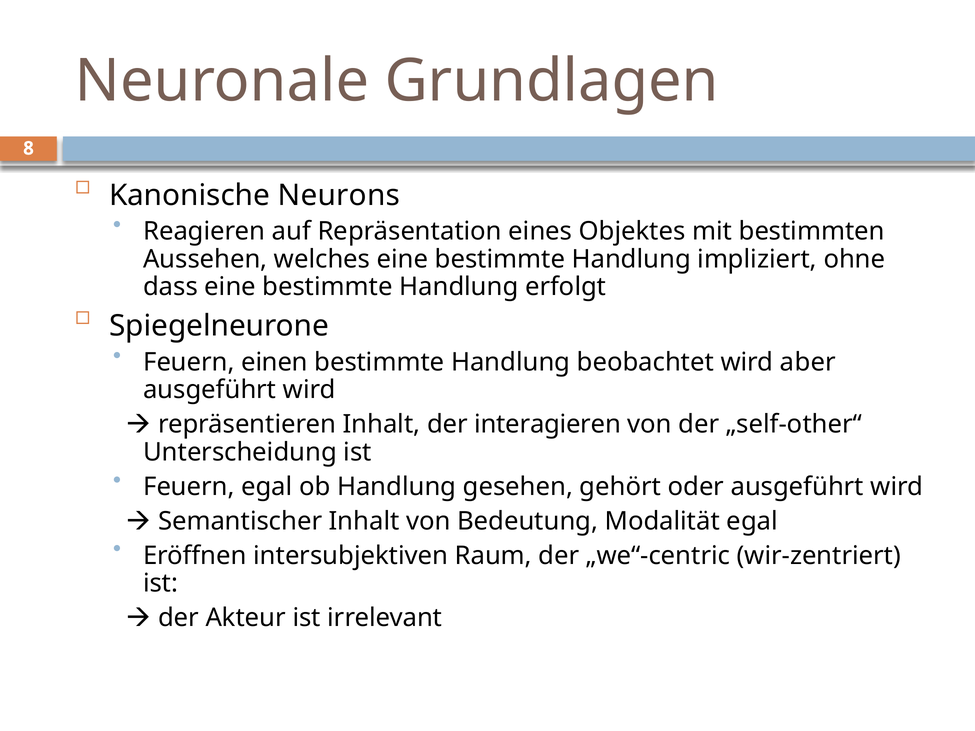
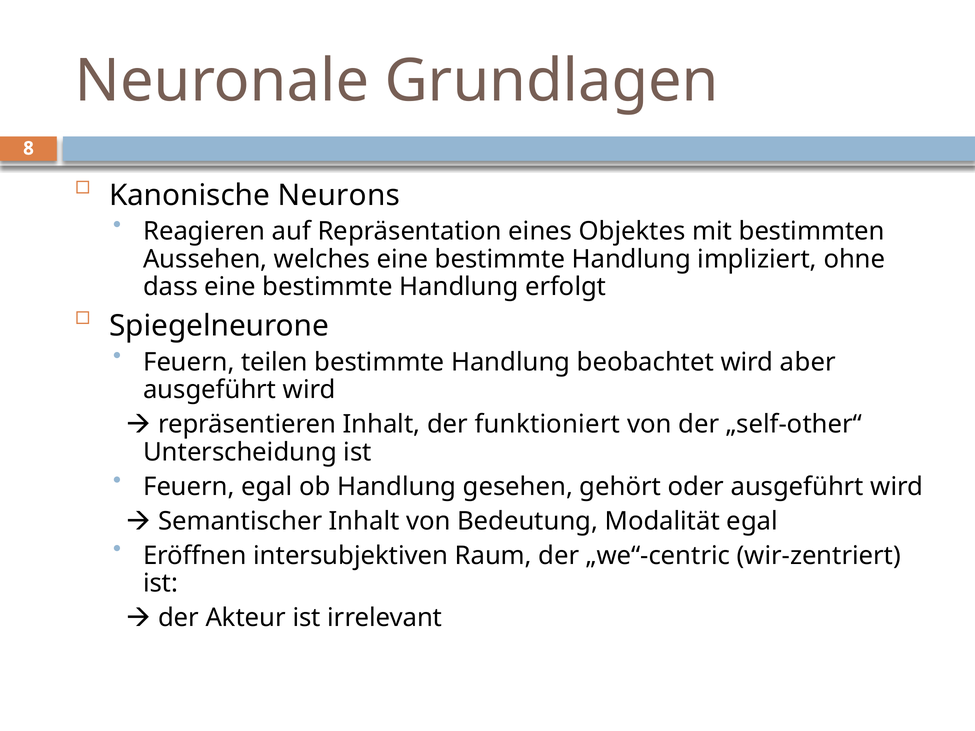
einen: einen -> teilen (275, 362)
interagieren: interagieren -> funktioniert (547, 425)
